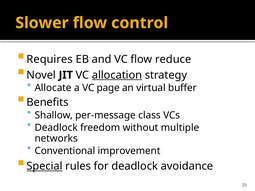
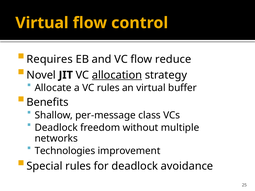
Slower: Slower -> Virtual (42, 23)
VC page: page -> rules (108, 88)
Conventional: Conventional -> Technologies (65, 151)
Special underline: present -> none (45, 166)
